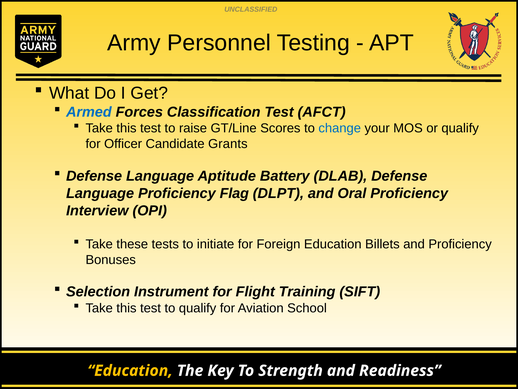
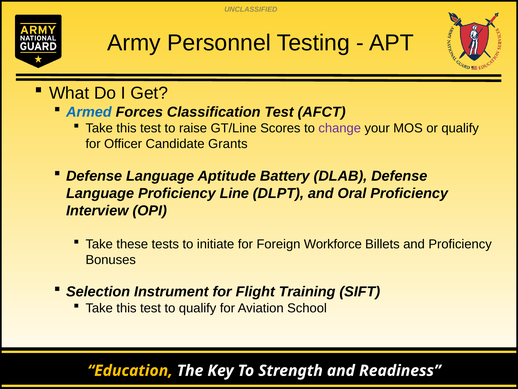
change colour: blue -> purple (340, 128)
Flag: Flag -> Line (234, 193)
Foreign Education: Education -> Workforce (333, 244)
